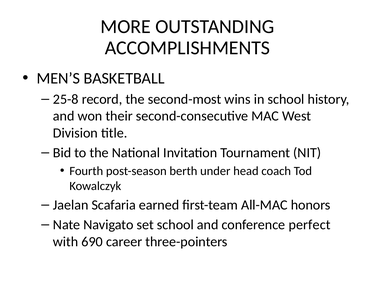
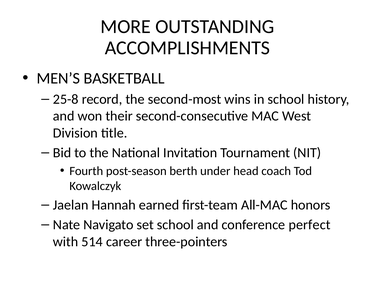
Scafaria: Scafaria -> Hannah (114, 205)
690: 690 -> 514 (92, 242)
